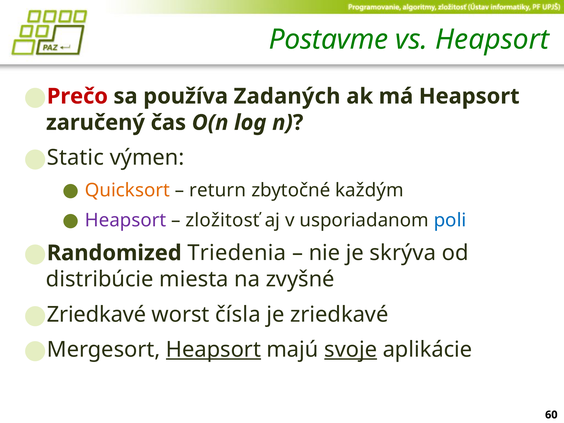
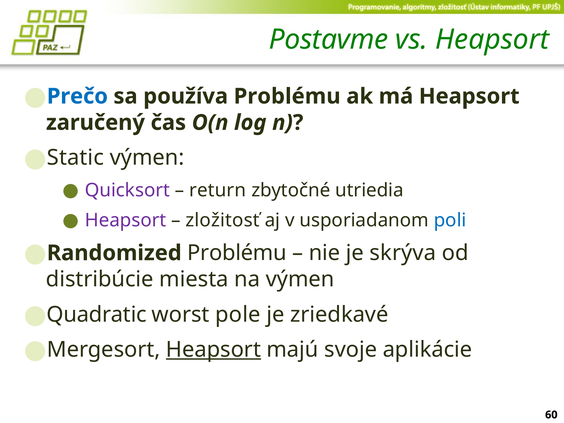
Prečo colour: red -> blue (77, 96)
používa Zadaných: Zadaných -> Problému (287, 96)
Quicksort colour: orange -> purple (127, 190)
každým: každým -> utriedia (369, 190)
Randomized Triedenia: Triedenia -> Problému (237, 253)
na zvyšné: zvyšné -> výmen (300, 279)
Zriedkavé: Zriedkavé -> Quadratic (97, 314)
čísla: čísla -> pole (238, 314)
svoje underline: present -> none (351, 350)
